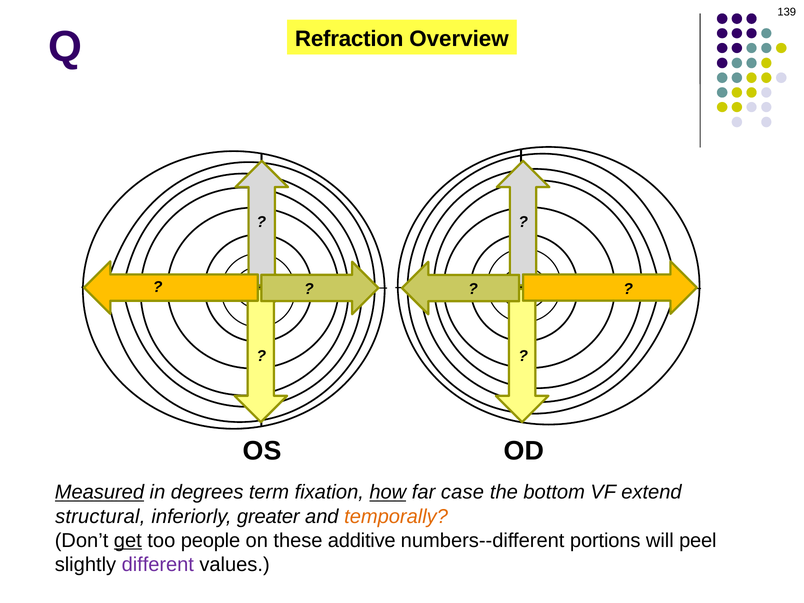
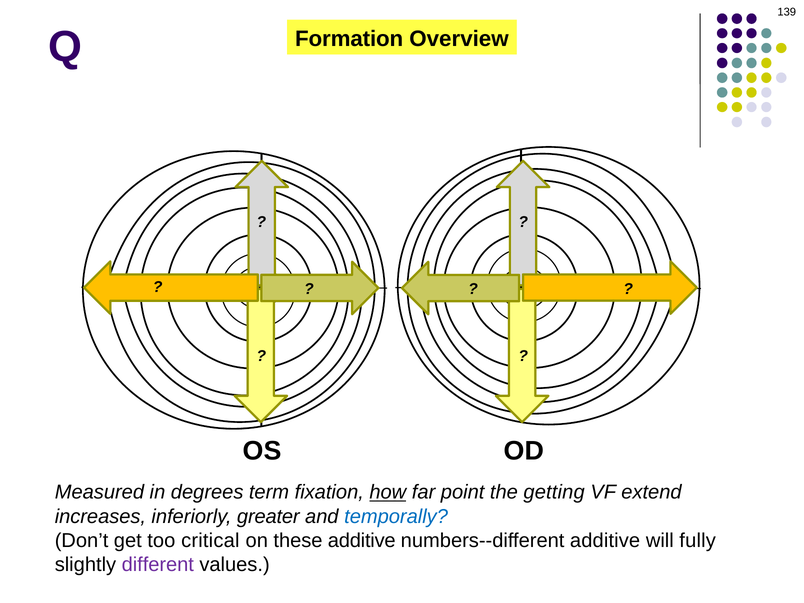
Refraction: Refraction -> Formation (349, 39)
Measured underline: present -> none (99, 492)
case: case -> point (463, 492)
bottom: bottom -> getting (554, 492)
structural: structural -> increases (100, 516)
temporally colour: orange -> blue (396, 516)
get underline: present -> none (128, 540)
people: people -> critical (210, 540)
numbers--different portions: portions -> additive (605, 540)
peel: peel -> fully (698, 540)
